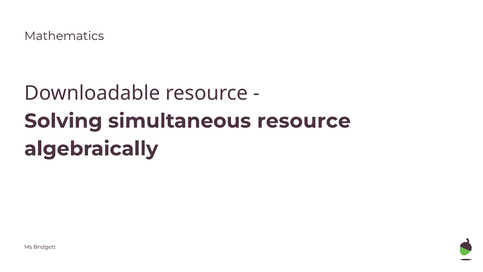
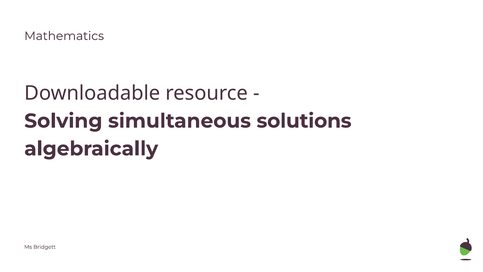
simultaneous resource: resource -> solutions (304, 121)
